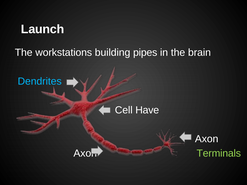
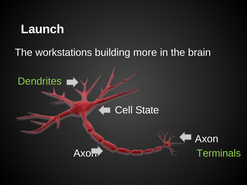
pipes: pipes -> more (145, 53)
Dendrites colour: light blue -> light green (40, 81)
Have: Have -> State (147, 110)
